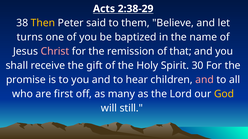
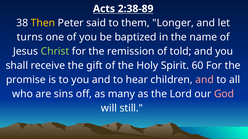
2:38-29: 2:38-29 -> 2:38-89 (136, 9)
Believe: Believe -> Longer (173, 23)
Christ colour: pink -> light green (55, 52)
that: that -> told (181, 52)
30: 30 -> 60 (198, 66)
first: first -> sins (64, 94)
God colour: yellow -> pink (224, 94)
